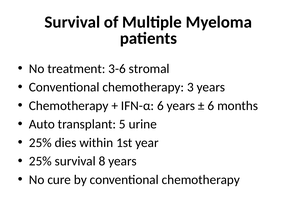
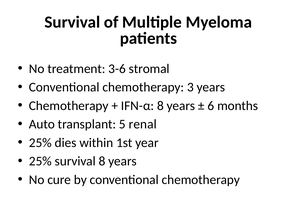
IFN-α 6: 6 -> 8 (160, 106)
urine: urine -> renal (143, 124)
